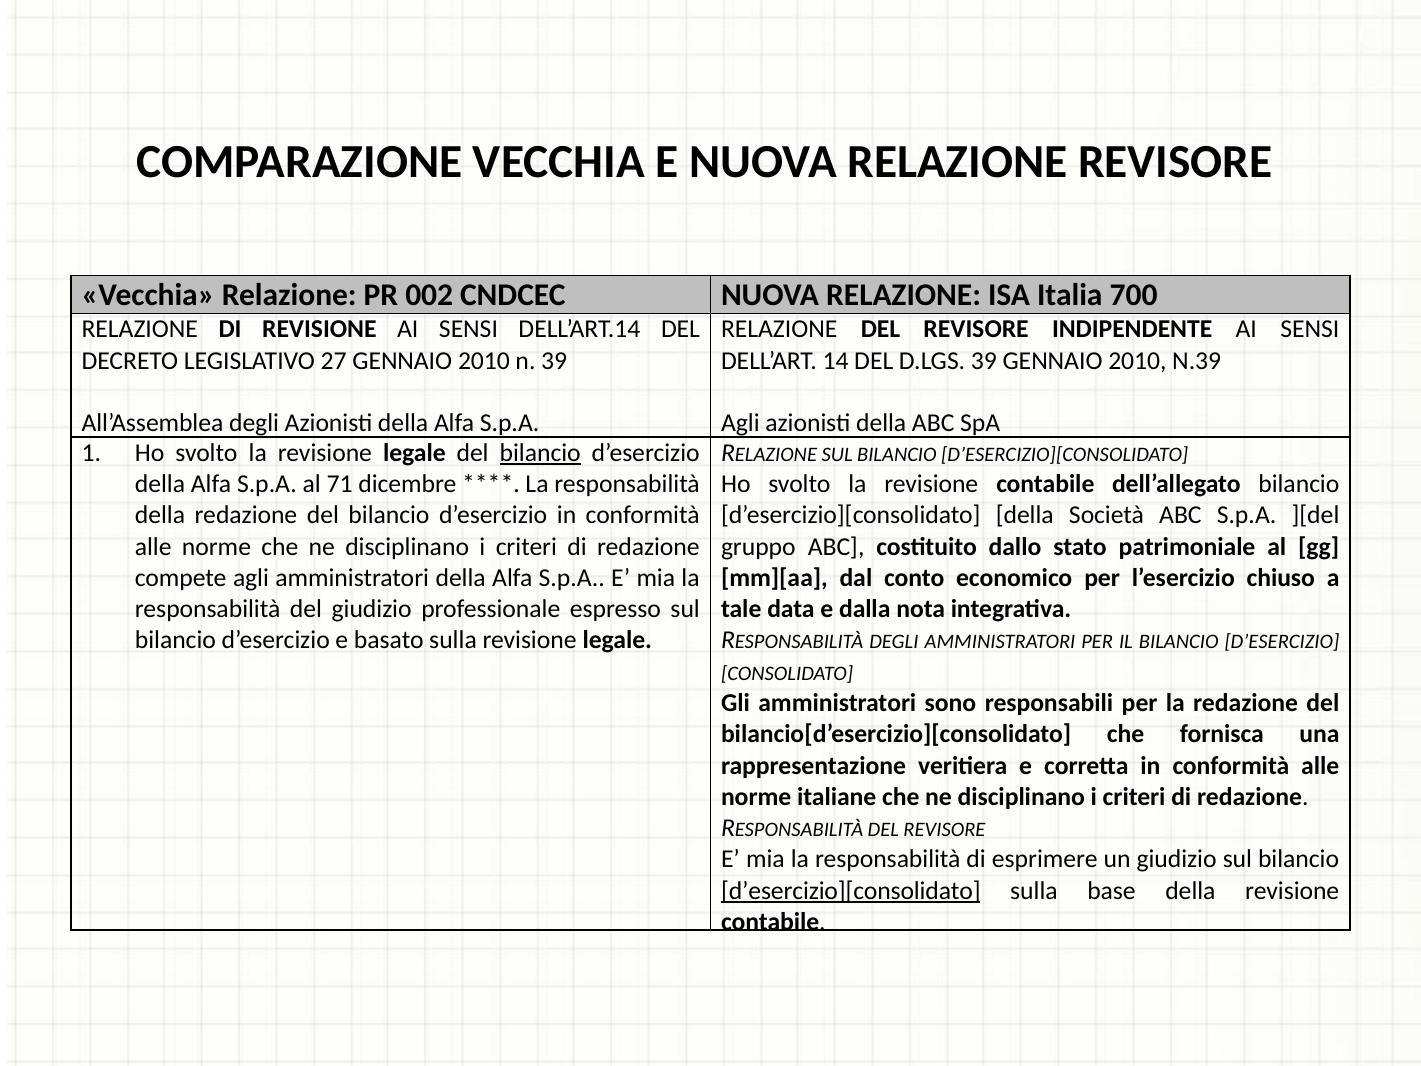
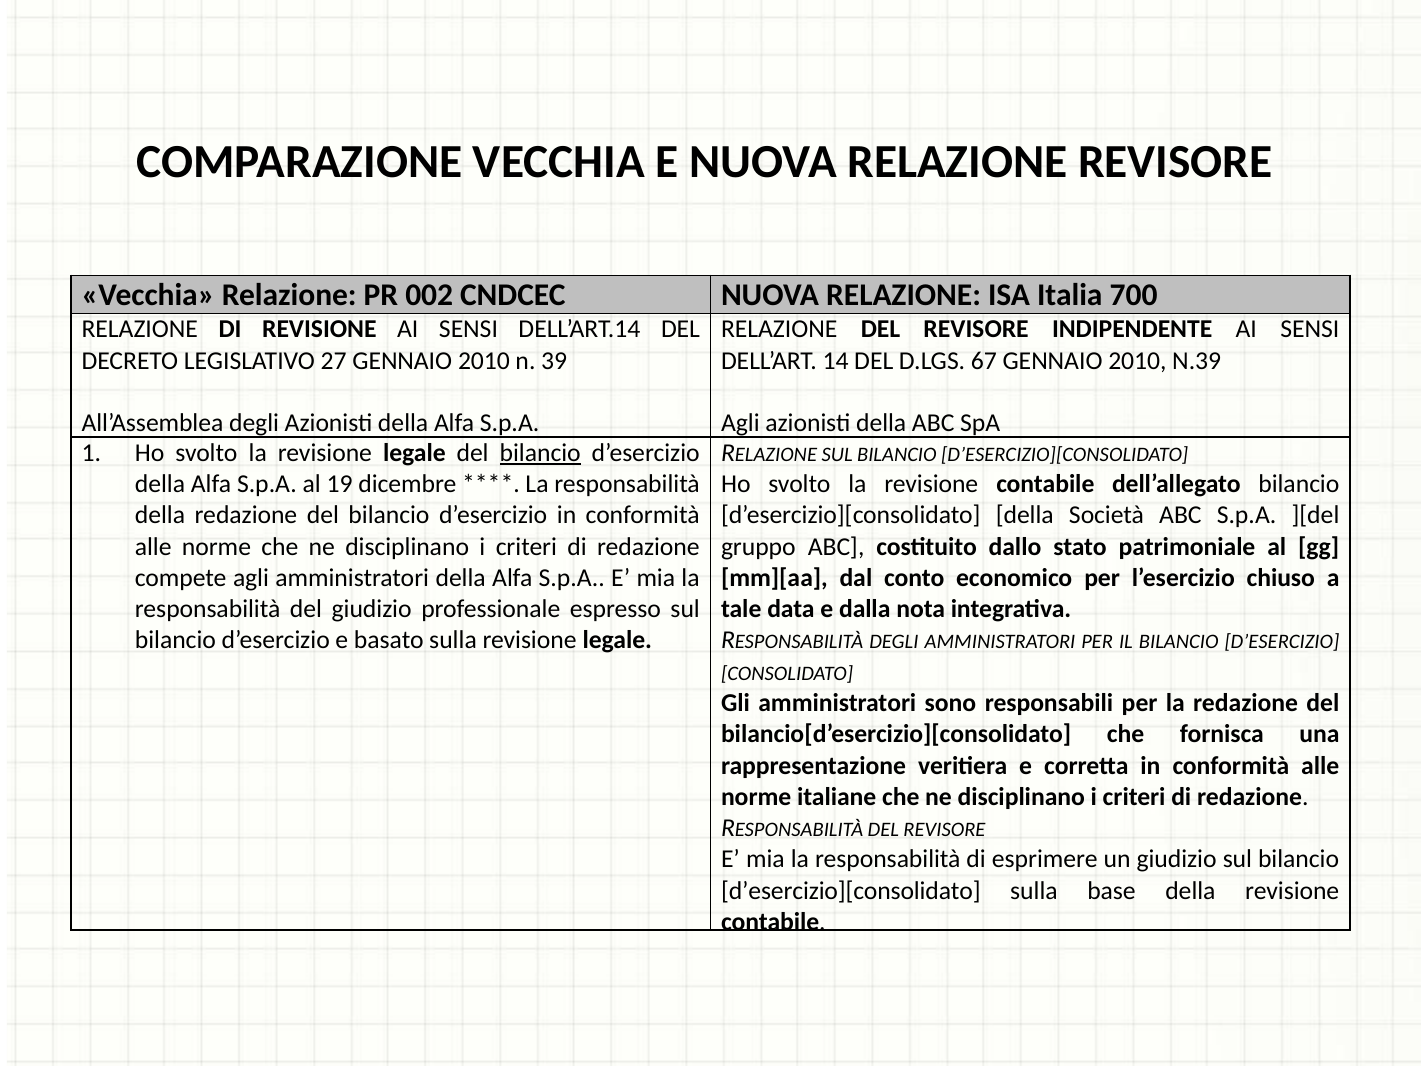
D.LGS 39: 39 -> 67 (984, 361)
71: 71 -> 19 (340, 484)
d’esercizio][consolidato underline: present -> none (851, 891)
